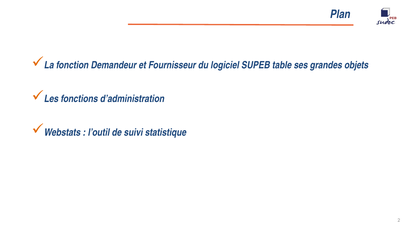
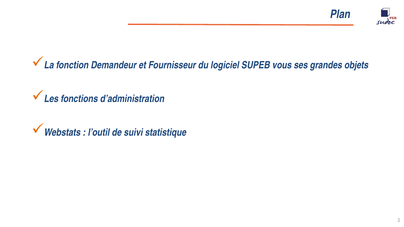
table: table -> vous (282, 65)
